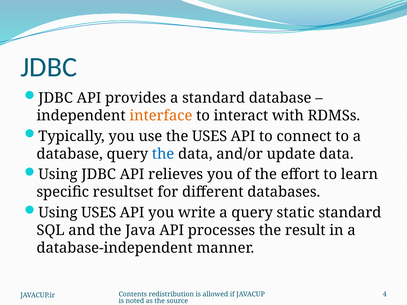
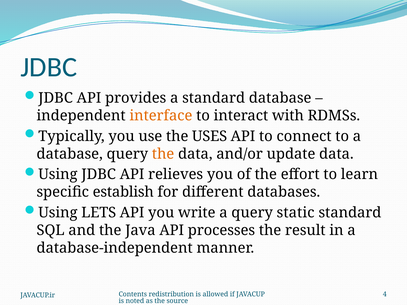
the colour: blue -> orange (163, 154)
resultset: resultset -> establish (123, 192)
Using USES: USES -> LETS (99, 213)
